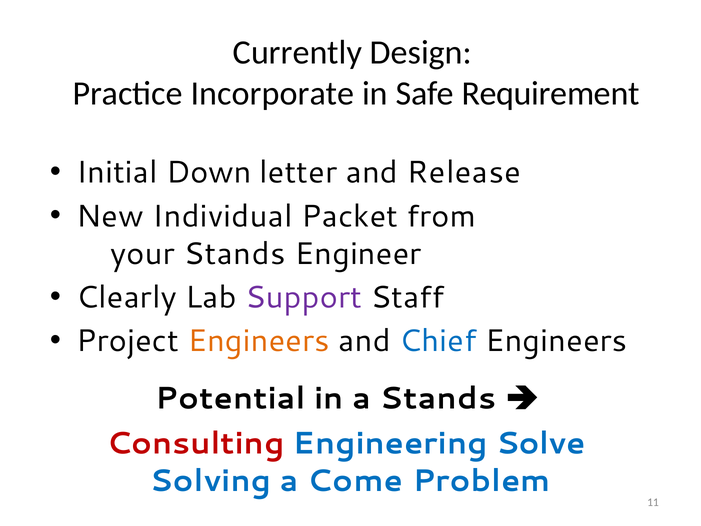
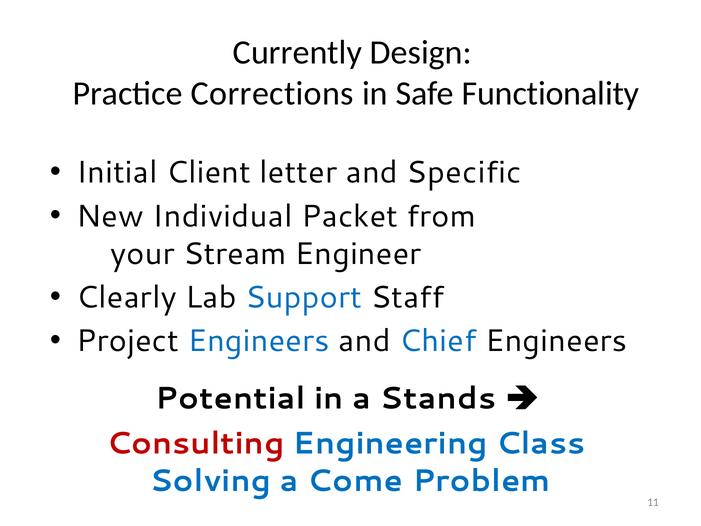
Incorporate: Incorporate -> Corrections (272, 93)
Requirement: Requirement -> Functionality (550, 93)
Down: Down -> Client (209, 173)
Release: Release -> Specific (464, 173)
your Stands: Stands -> Stream (235, 254)
Support colour: purple -> blue (304, 297)
Engineers colour: orange -> blue (259, 341)
Solve: Solve -> Class (541, 443)
